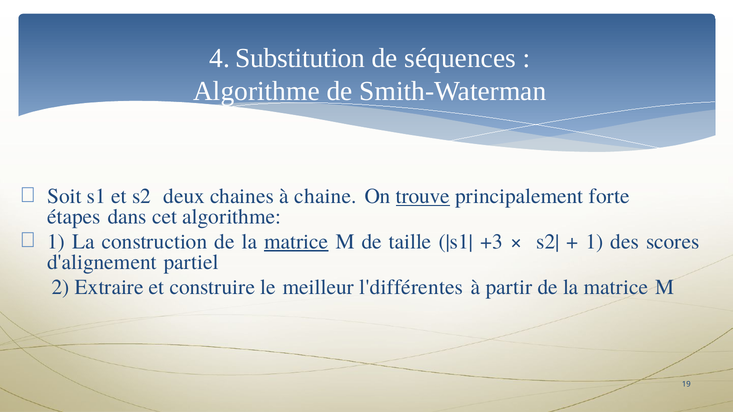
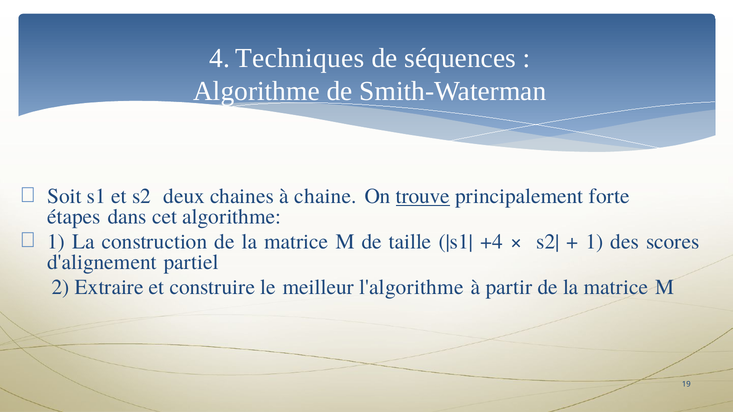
Substitution: Substitution -> Techniques (300, 58)
matrice underline: present -> none (296, 242)
+3: +3 -> +4 (492, 242)
l'différentes: l'différentes -> l'algorithme (411, 287)
